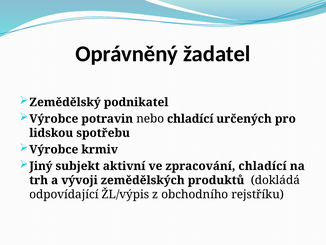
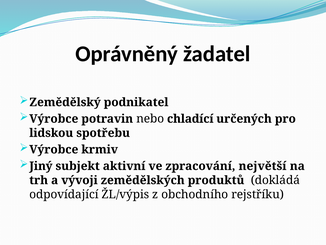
zpracování chladící: chladící -> největší (263, 166)
